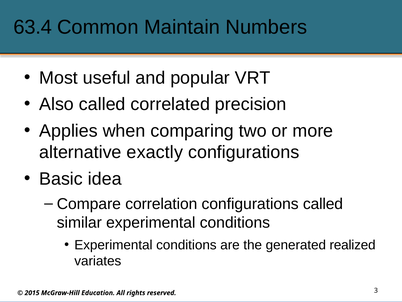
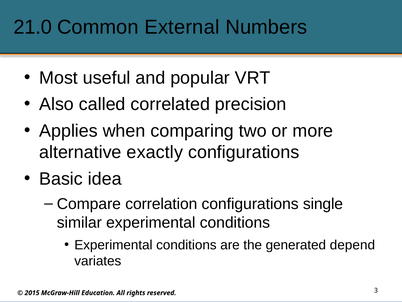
63.4: 63.4 -> 21.0 (33, 27)
Maintain: Maintain -> External (182, 27)
configurations called: called -> single (323, 204)
realized: realized -> depend (352, 245)
